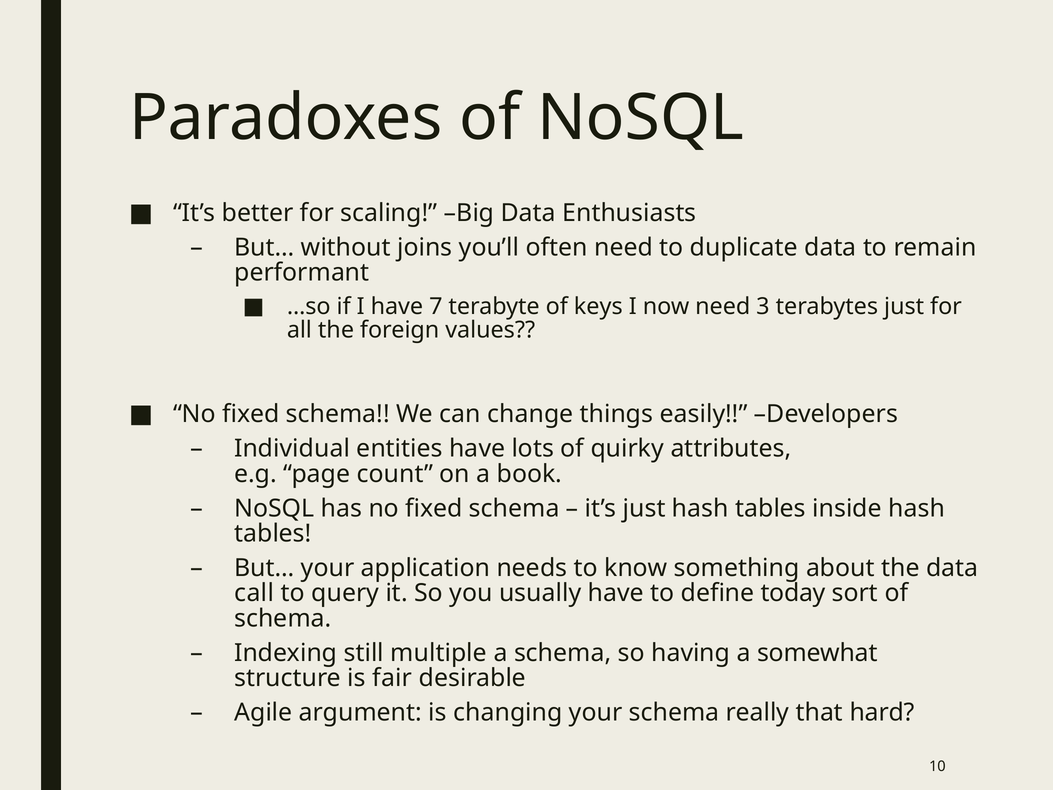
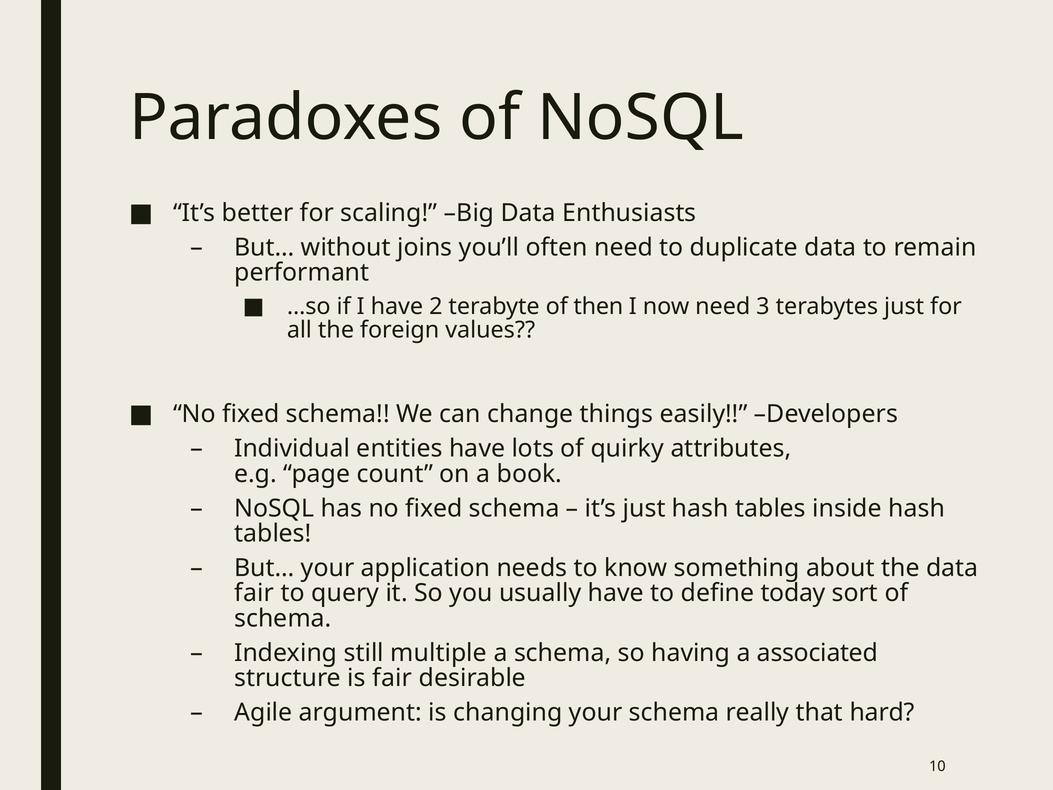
7: 7 -> 2 (436, 306)
keys: keys -> then (598, 306)
call: call -> fair (254, 593)
somewhat: somewhat -> associated (817, 653)
